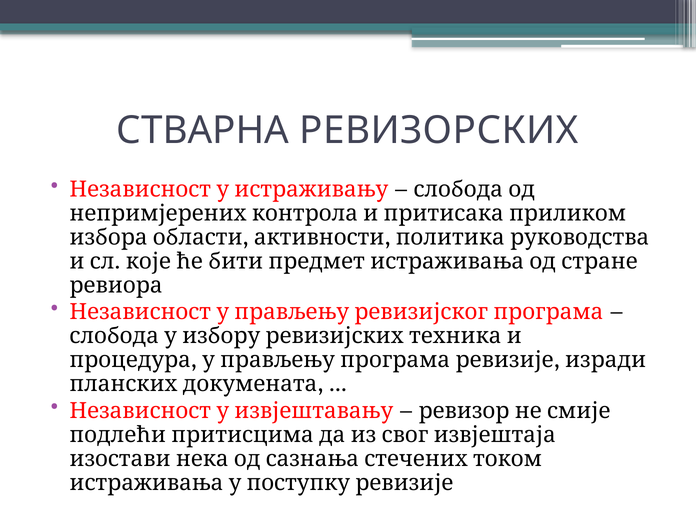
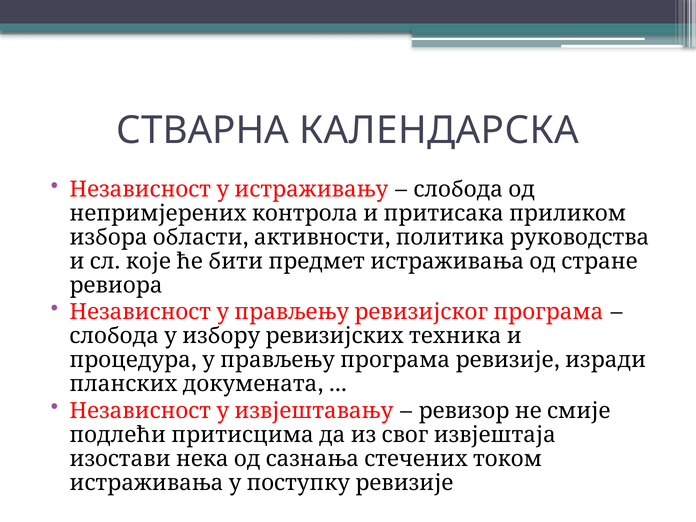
РЕВИЗОРСКИХ: РЕВИЗОРСКИХ -> КАЛЕНДАРСКА (439, 130)
